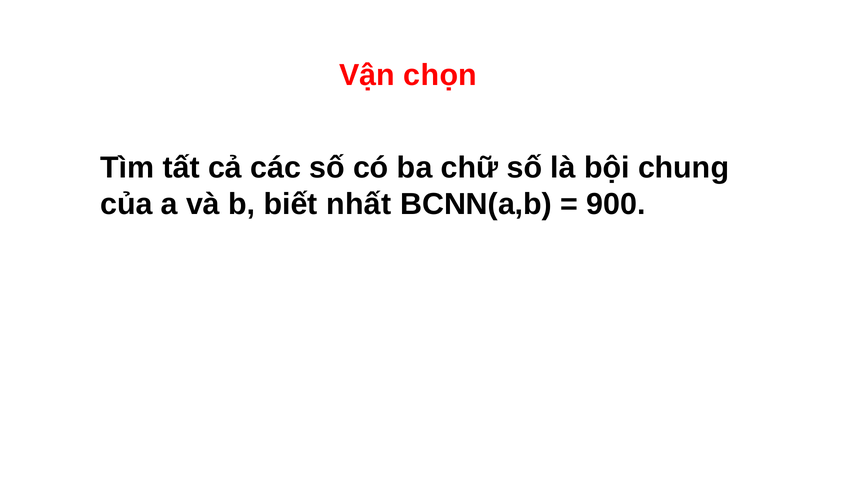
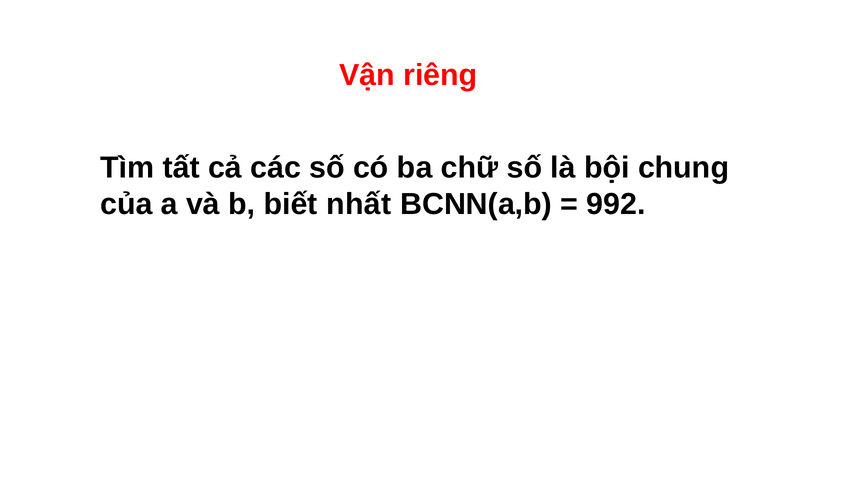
chọn: chọn -> riêng (440, 75)
900: 900 -> 992 (616, 204)
